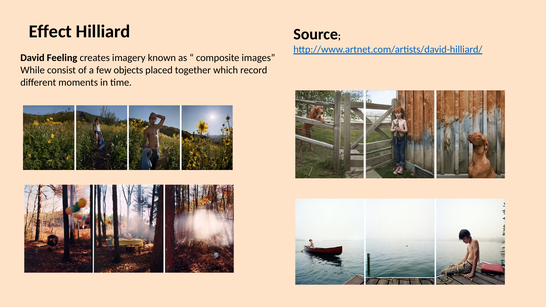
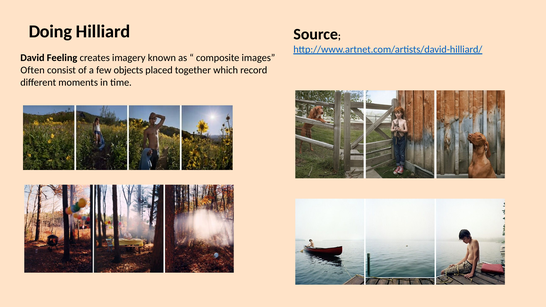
Effect: Effect -> Doing (50, 32)
While: While -> Often (33, 70)
